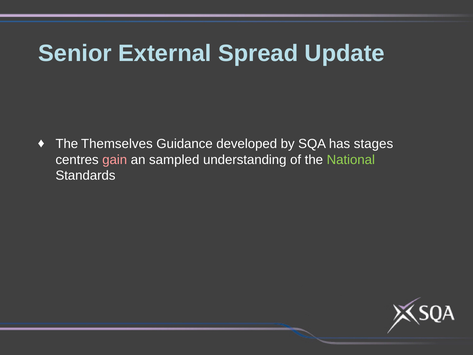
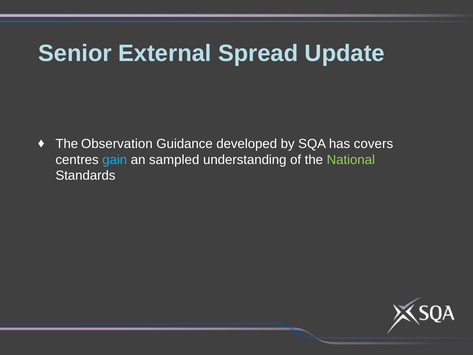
Themselves: Themselves -> Observation (117, 144)
stages: stages -> covers (373, 144)
gain colour: pink -> light blue (115, 160)
